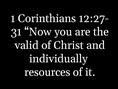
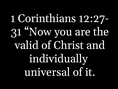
resources: resources -> universal (47, 72)
